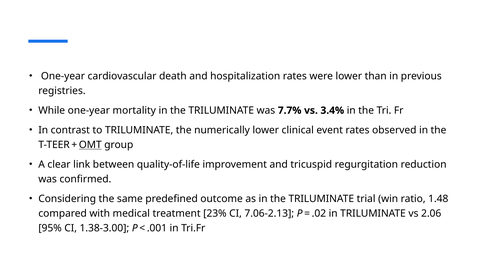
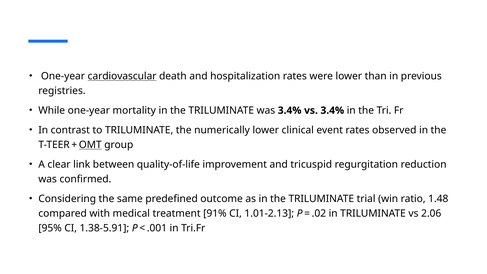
cardiovascular underline: none -> present (122, 76)
was 7.7%: 7.7% -> 3.4% (290, 110)
23%: 23% -> 91% (215, 213)
7.06-2.13: 7.06-2.13 -> 1.01-2.13 (269, 213)
1.38-3.00: 1.38-3.00 -> 1.38-5.91 (104, 228)
